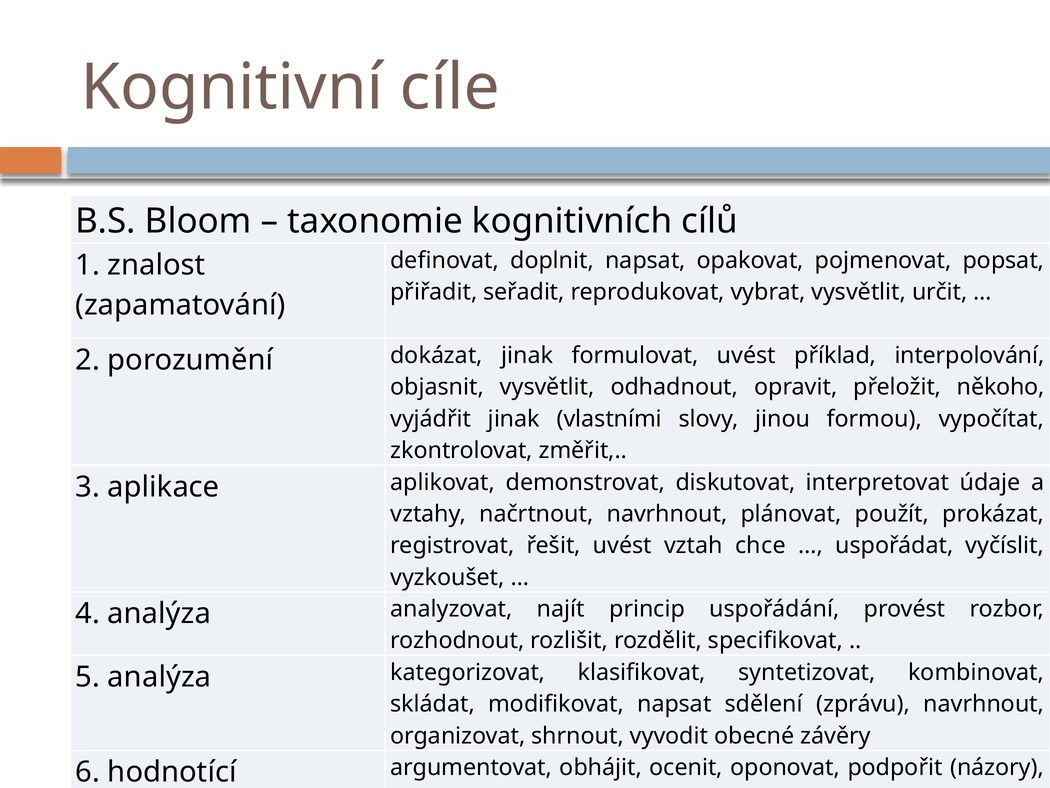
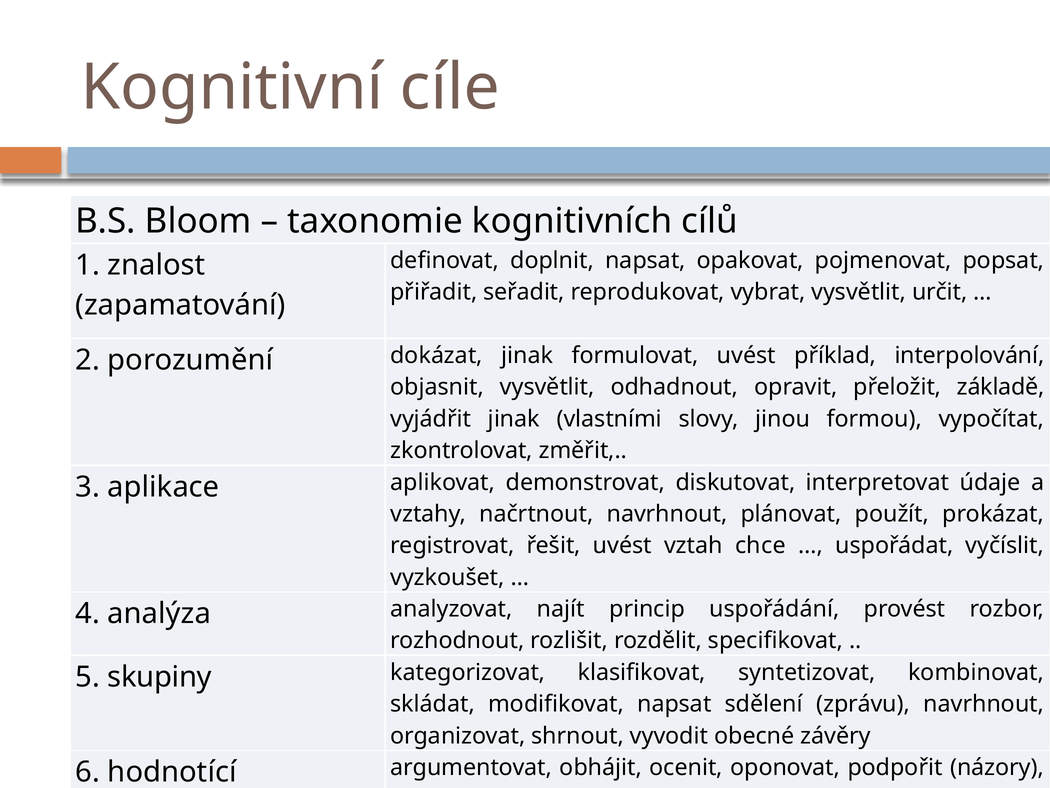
někoho: někoho -> základě (1001, 387)
5 analýza: analýza -> skupiny (160, 677)
